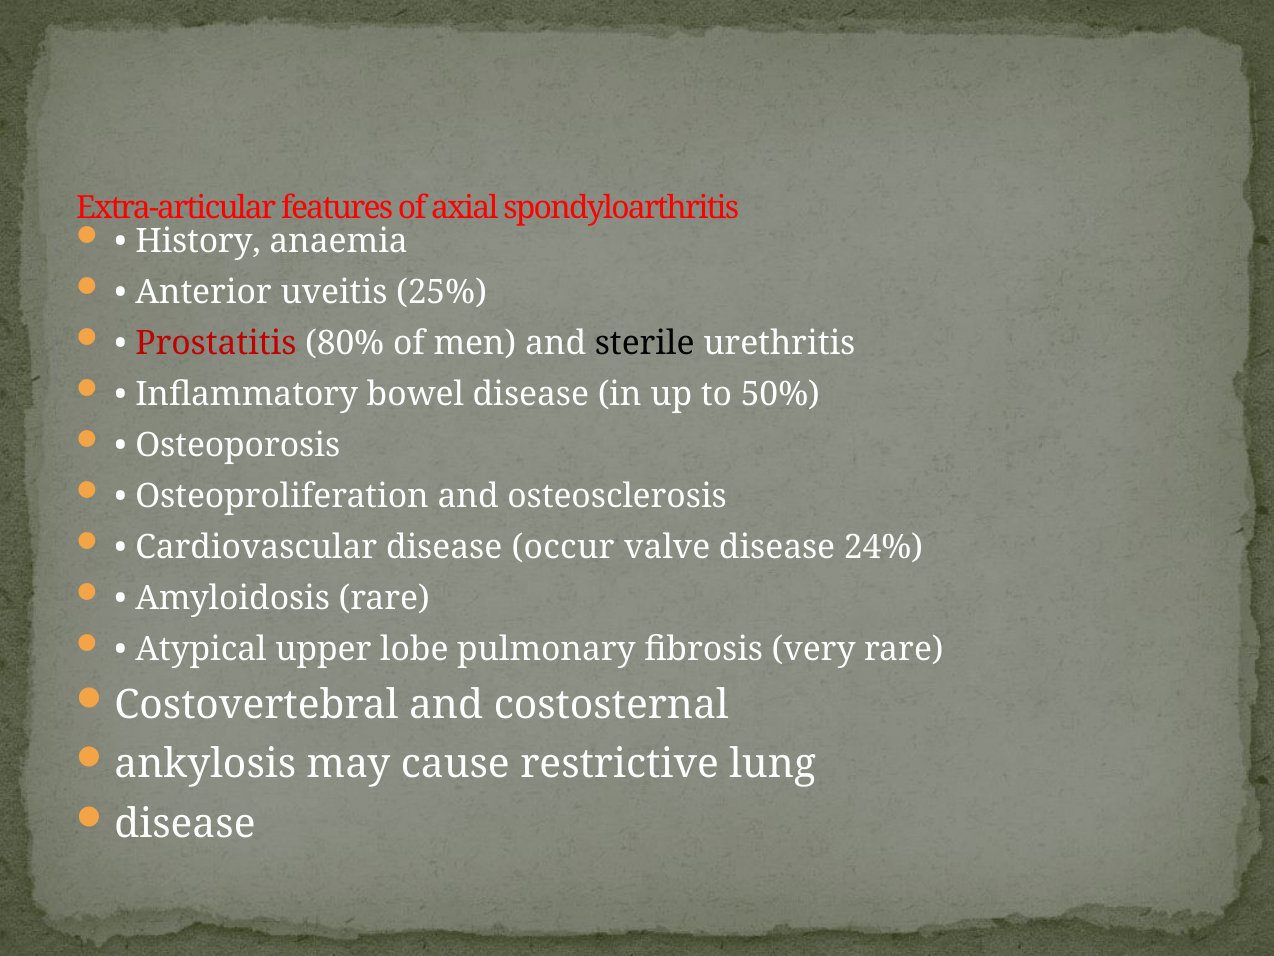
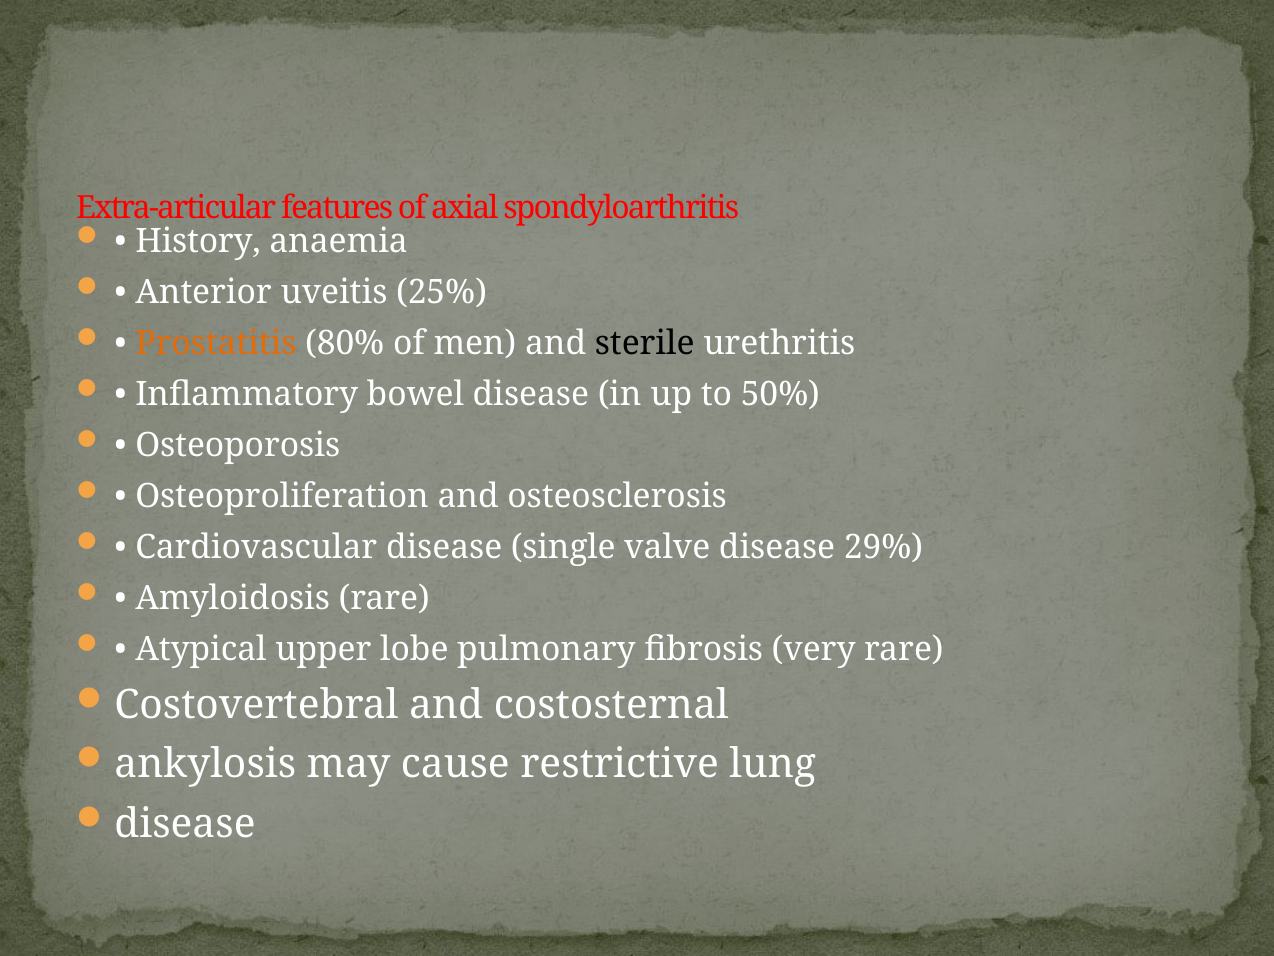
Prostatitis colour: red -> orange (216, 343)
occur: occur -> single (563, 547)
24%: 24% -> 29% (884, 547)
